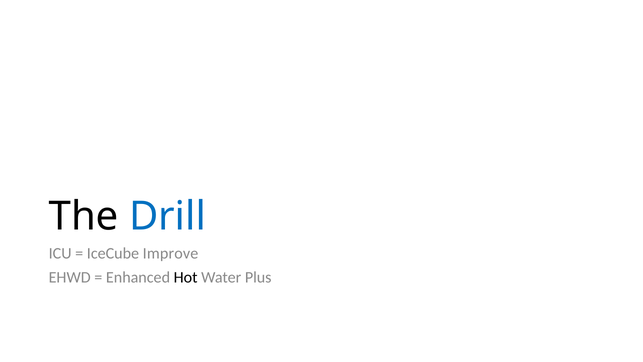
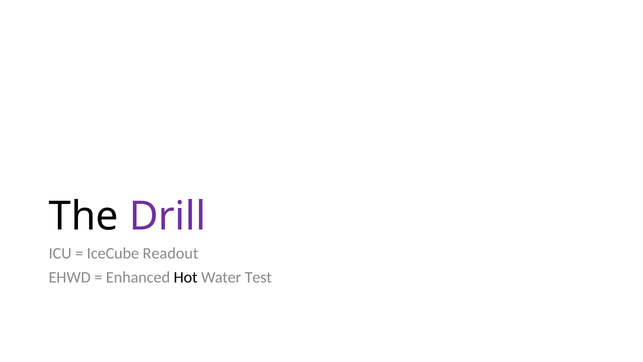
Drill colour: blue -> purple (168, 216)
Improve: Improve -> Readout (171, 253)
Plus: Plus -> Test (258, 277)
